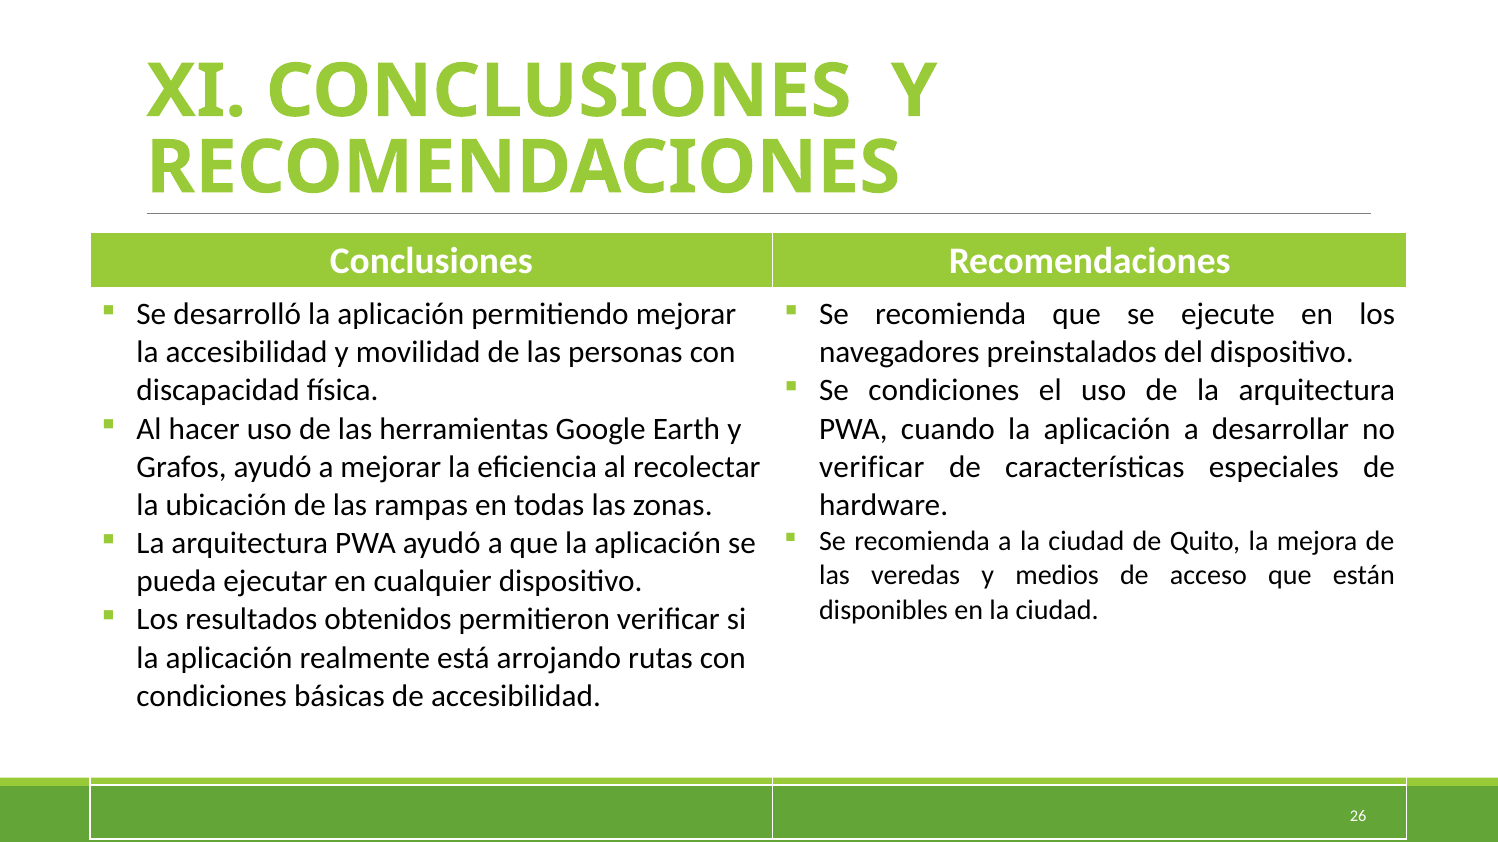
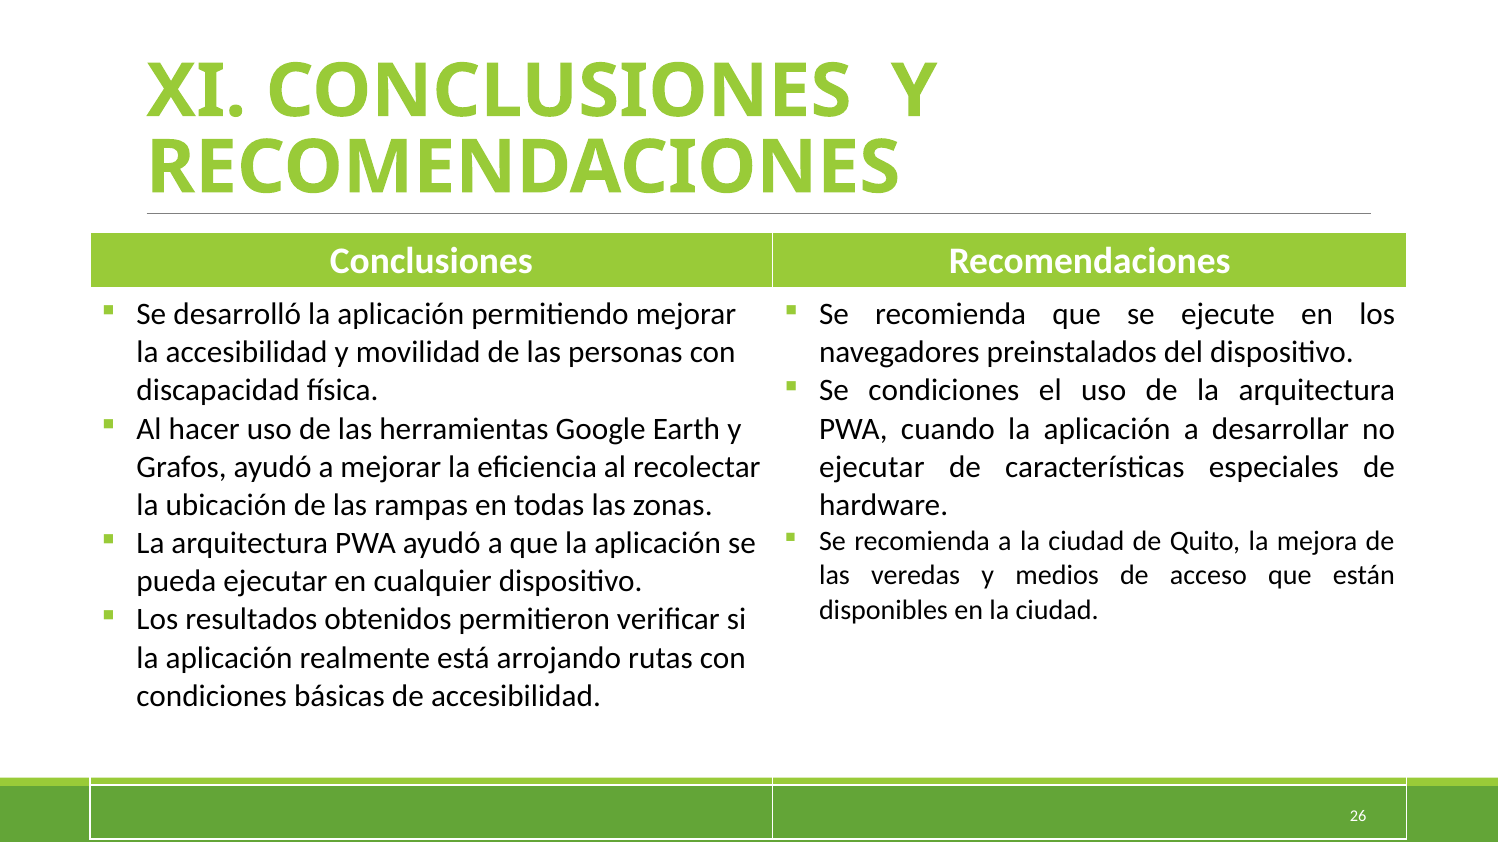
verificar: verificar -> ejecutar (872, 467)
